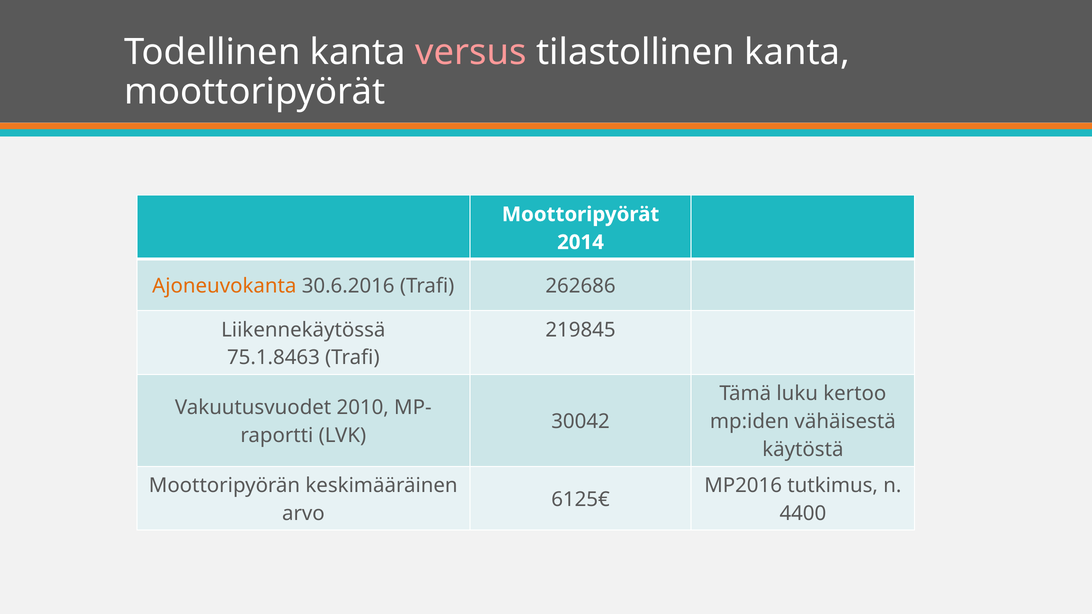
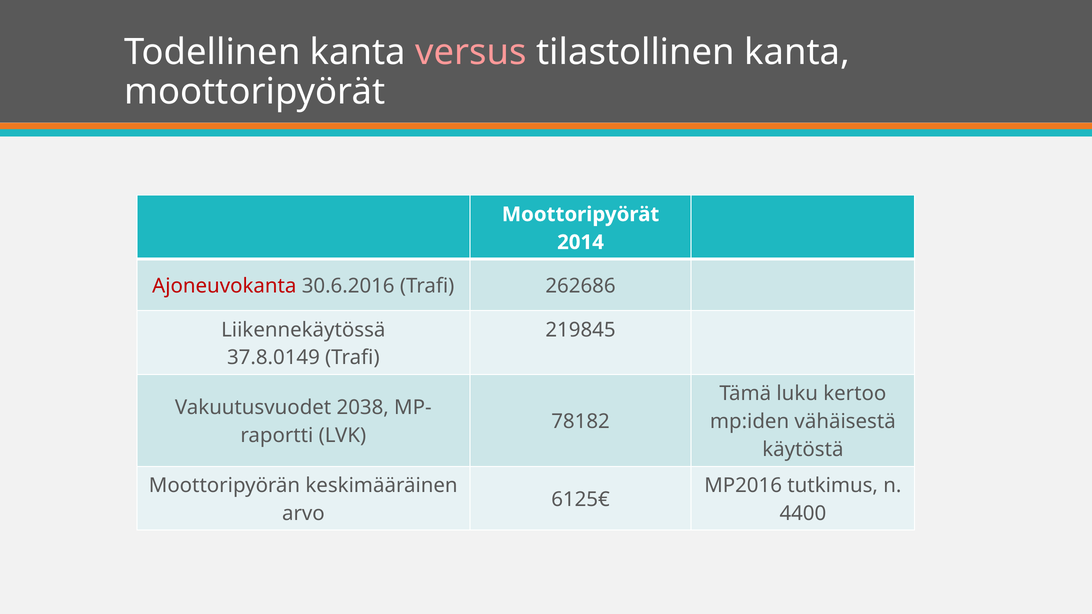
Ajoneuvokanta colour: orange -> red (224, 286)
75.1.8463: 75.1.8463 -> 37.8.0149 (273, 358)
2010: 2010 -> 2038 (363, 408)
30042: 30042 -> 78182 (581, 422)
